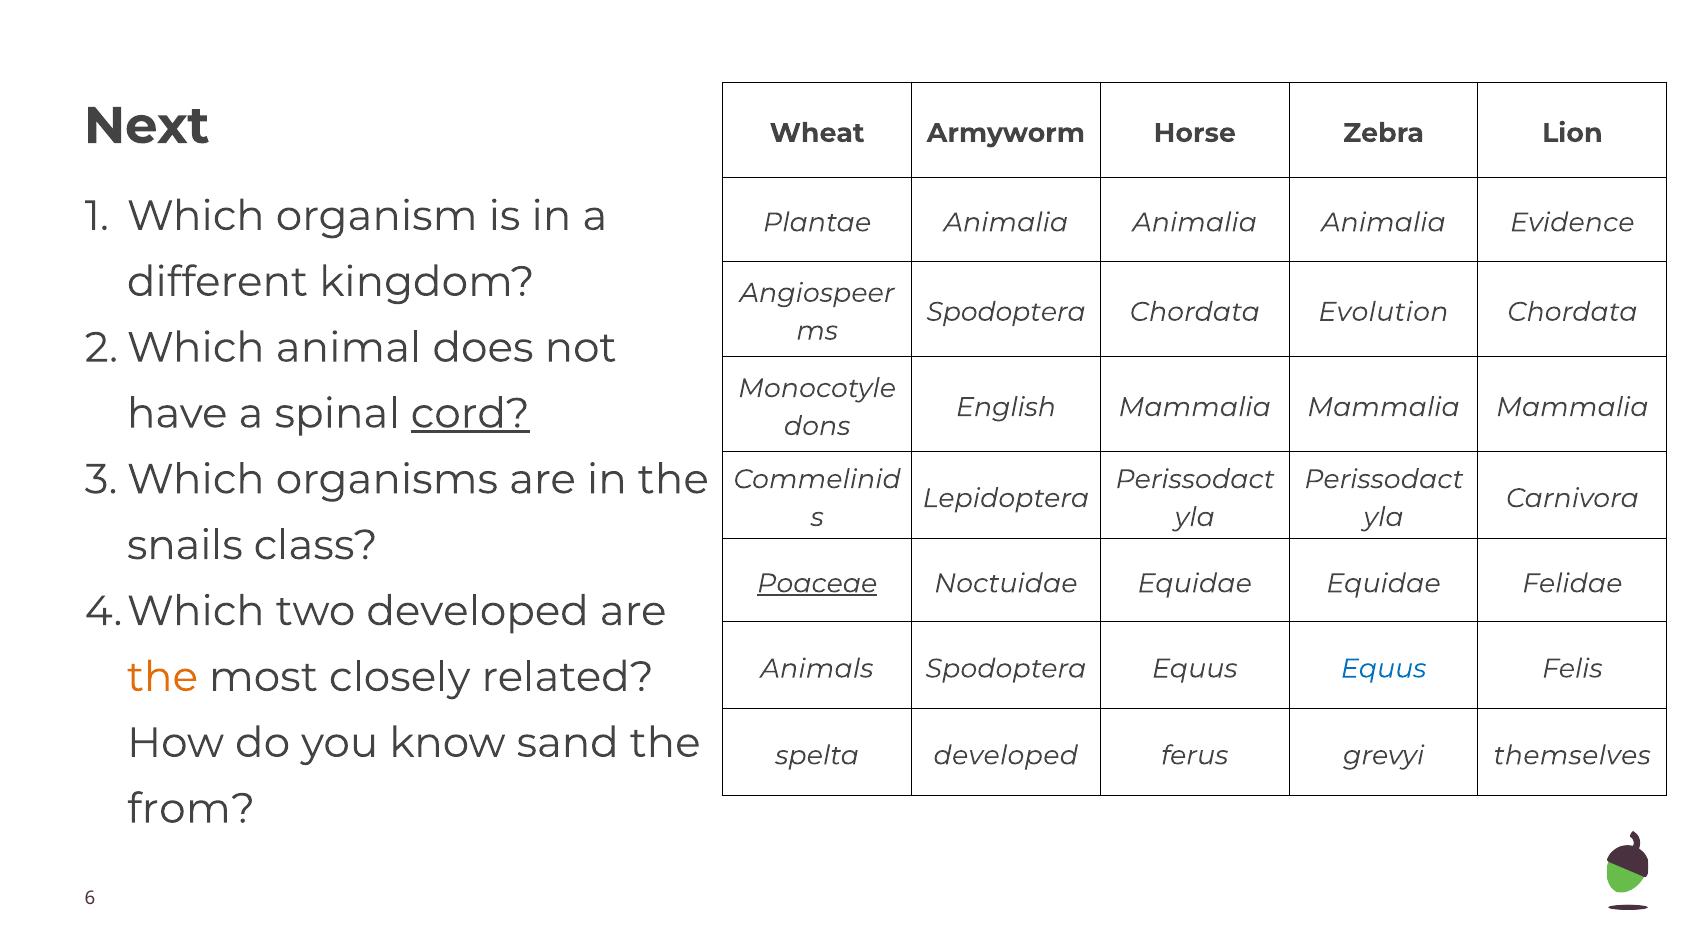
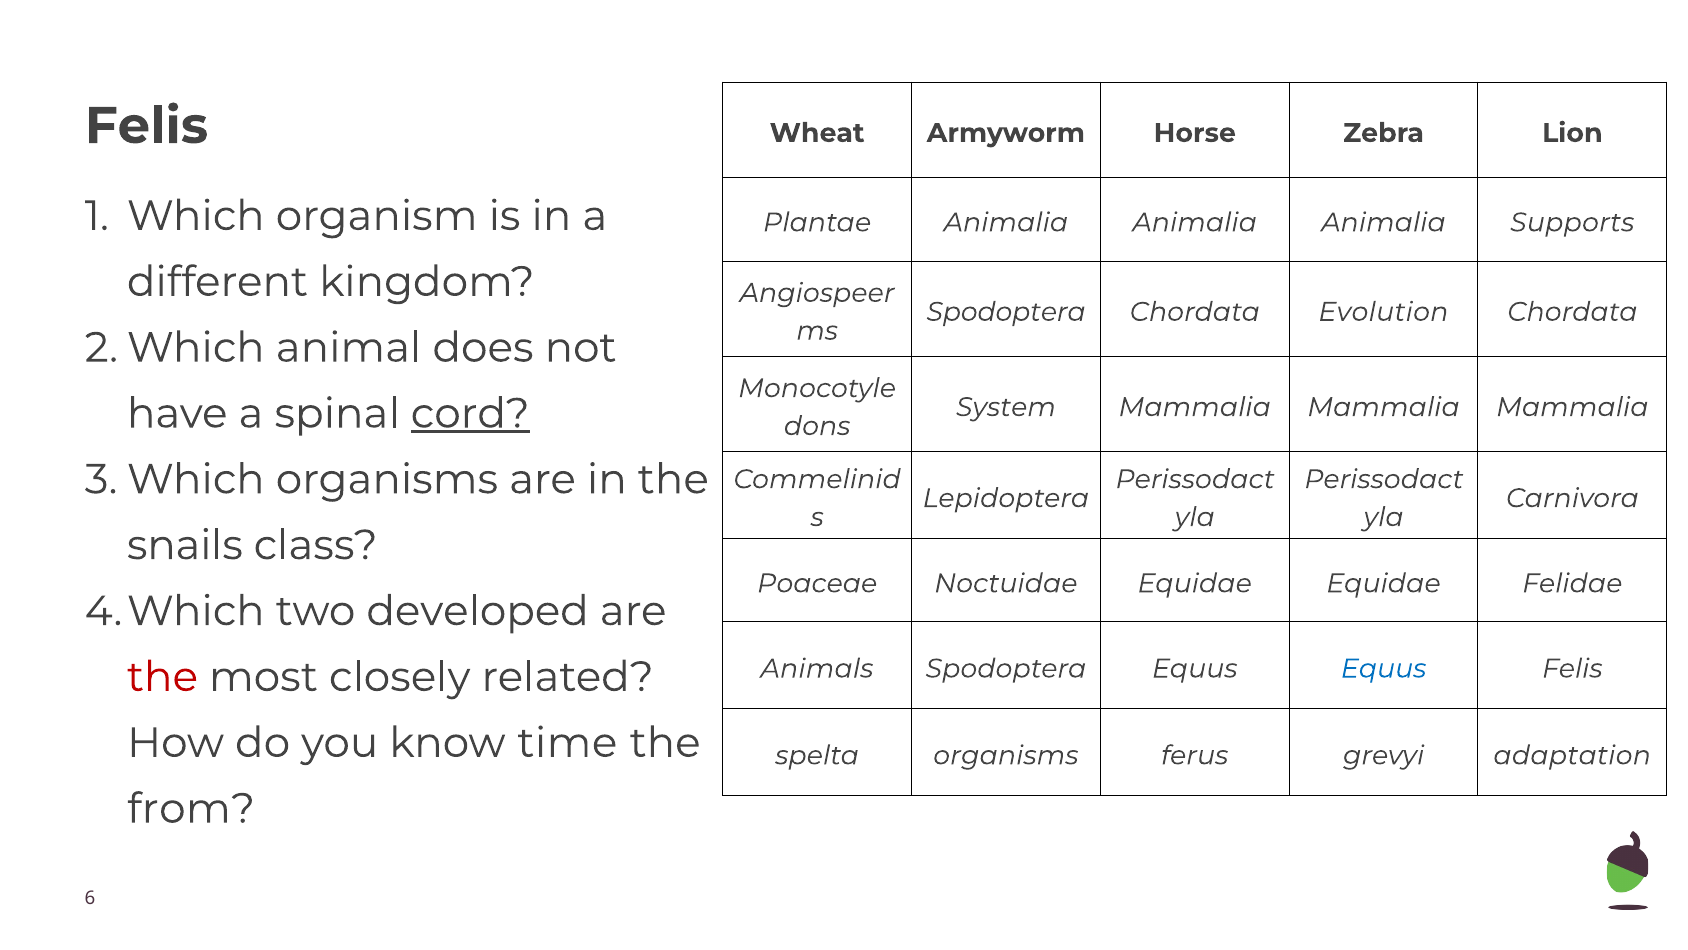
Next: Next -> Felis (146, 126)
Evidence: Evidence -> Supports (1572, 222)
English: English -> System (1006, 407)
Poaceae underline: present -> none (817, 583)
the colour: orange -> red (162, 677)
sand: sand -> time (567, 742)
spelta developed: developed -> organisms (1006, 755)
themselves: themselves -> adaptation (1572, 755)
